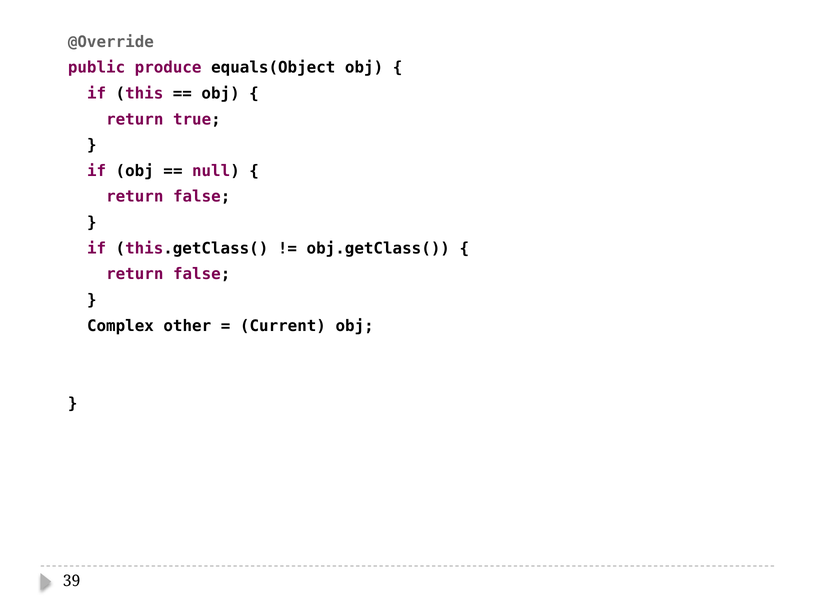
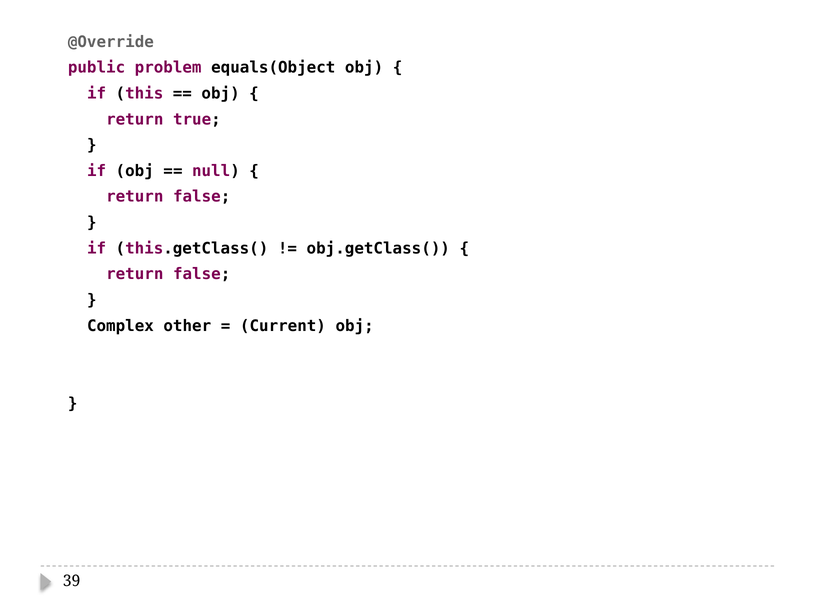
produce: produce -> problem (168, 68)
